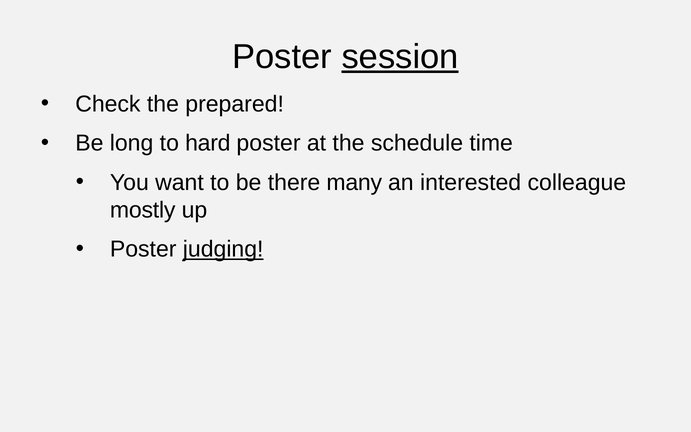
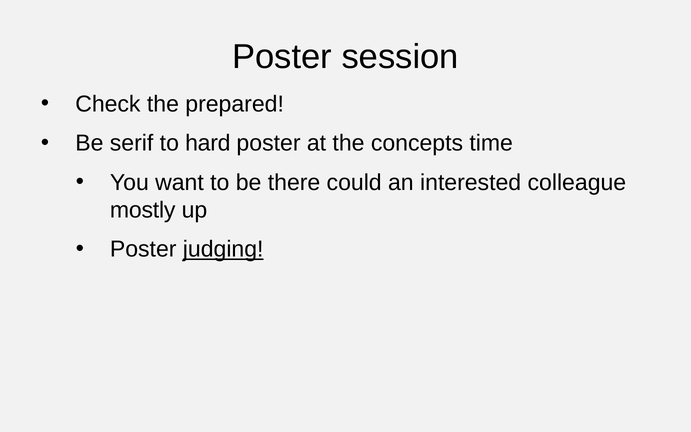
session underline: present -> none (400, 57)
long: long -> serif (132, 143)
schedule: schedule -> concepts (417, 143)
many: many -> could (354, 182)
